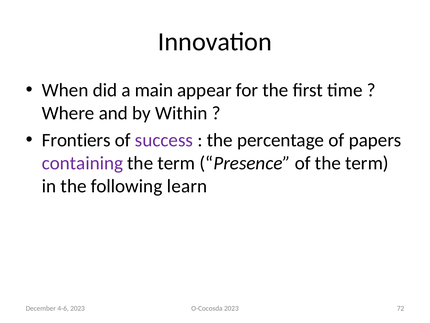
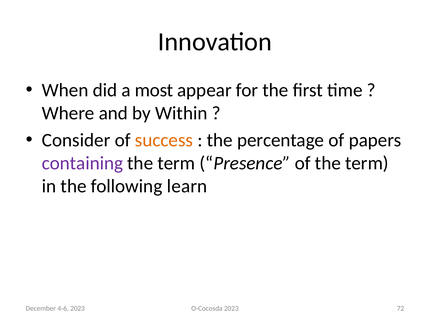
main: main -> most (154, 90)
Frontiers: Frontiers -> Consider (76, 140)
success colour: purple -> orange (164, 140)
